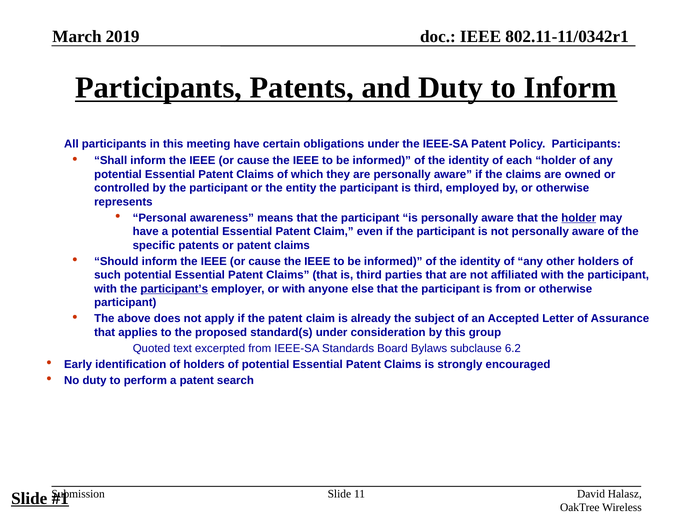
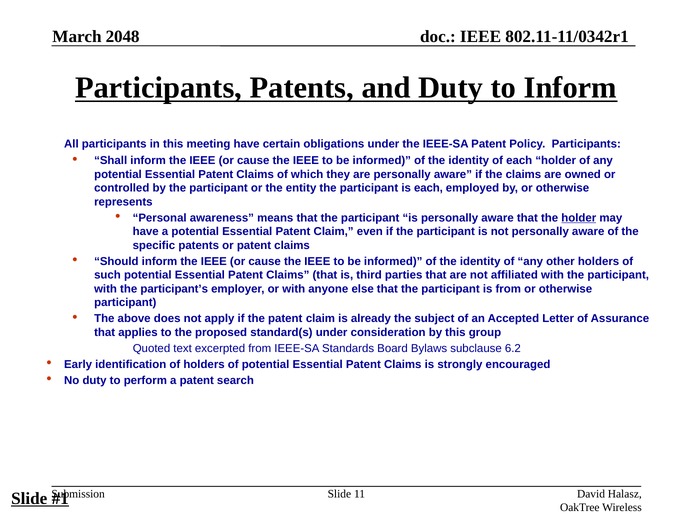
2019: 2019 -> 2048 (123, 37)
participant is third: third -> each (428, 188)
participant’s underline: present -> none (174, 289)
